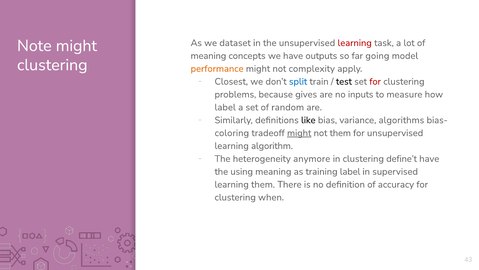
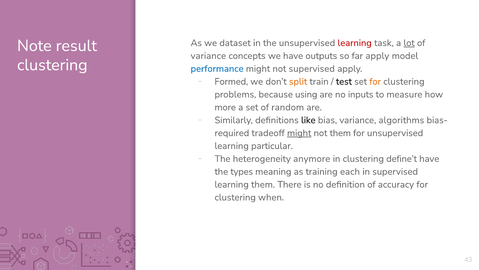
lot underline: none -> present (409, 43)
Note might: might -> result (76, 46)
meaning: meaning -> variance (208, 56)
far going: going -> apply (377, 56)
performance colour: orange -> blue (217, 69)
not complexity: complexity -> supervised (312, 69)
Closest: Closest -> Formed (231, 81)
split colour: blue -> orange (298, 81)
for colour: red -> orange (375, 81)
gives: gives -> using (306, 94)
label: label -> more (225, 107)
coloring: coloring -> required (232, 133)
algorithm: algorithm -> particular (272, 146)
using: using -> types (242, 171)
training label: label -> each (350, 171)
